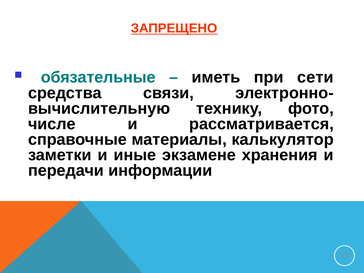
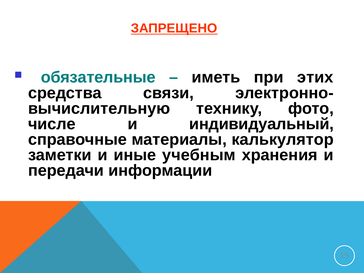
сети: сети -> этих (315, 77)
рассматривается: рассматривается -> индивидуальный (262, 124)
экзамене: экзамене -> учебным (199, 155)
